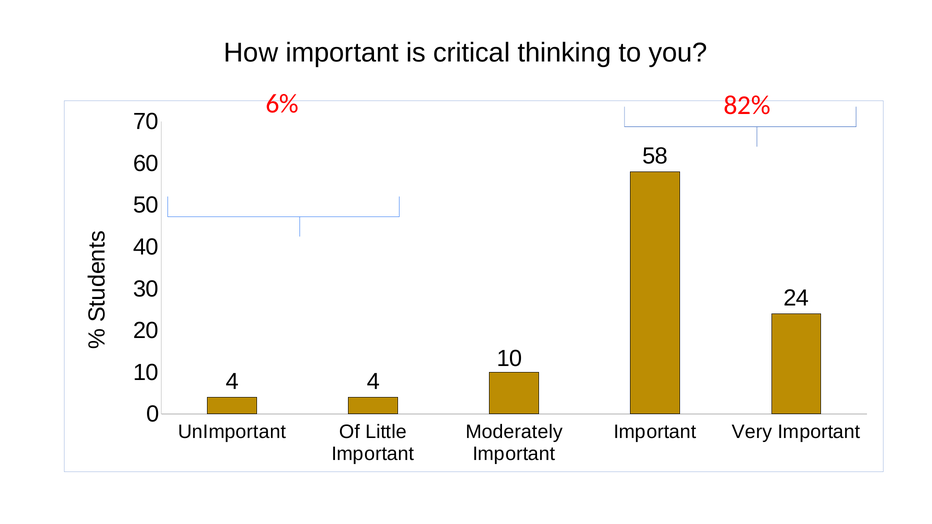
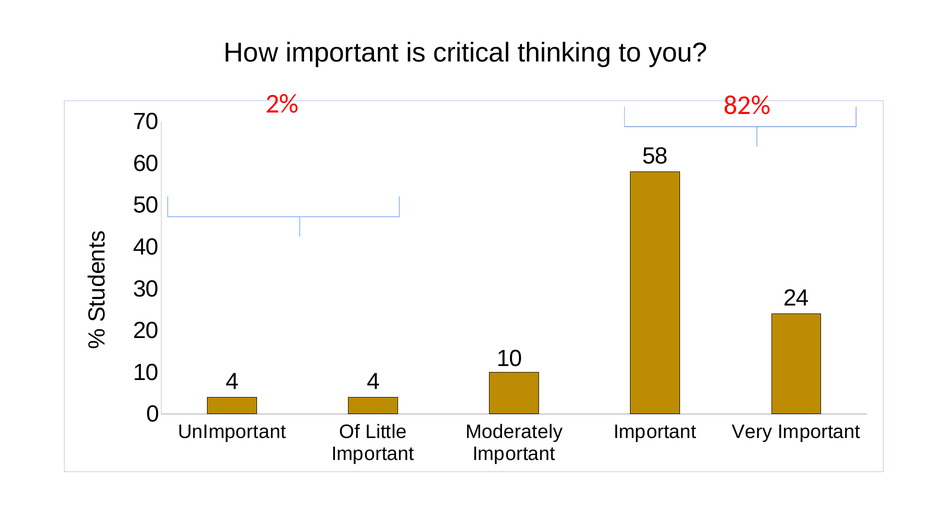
6%: 6% -> 2% (282, 104)
